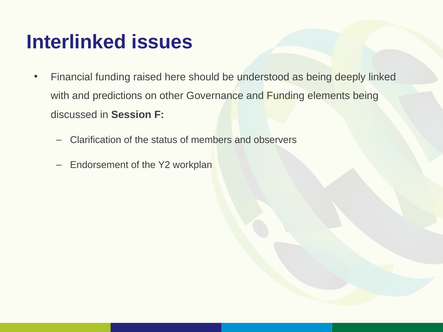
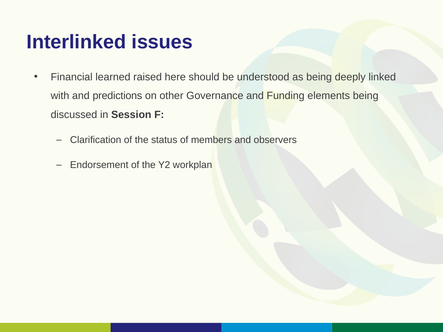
Financial funding: funding -> learned (113, 77)
